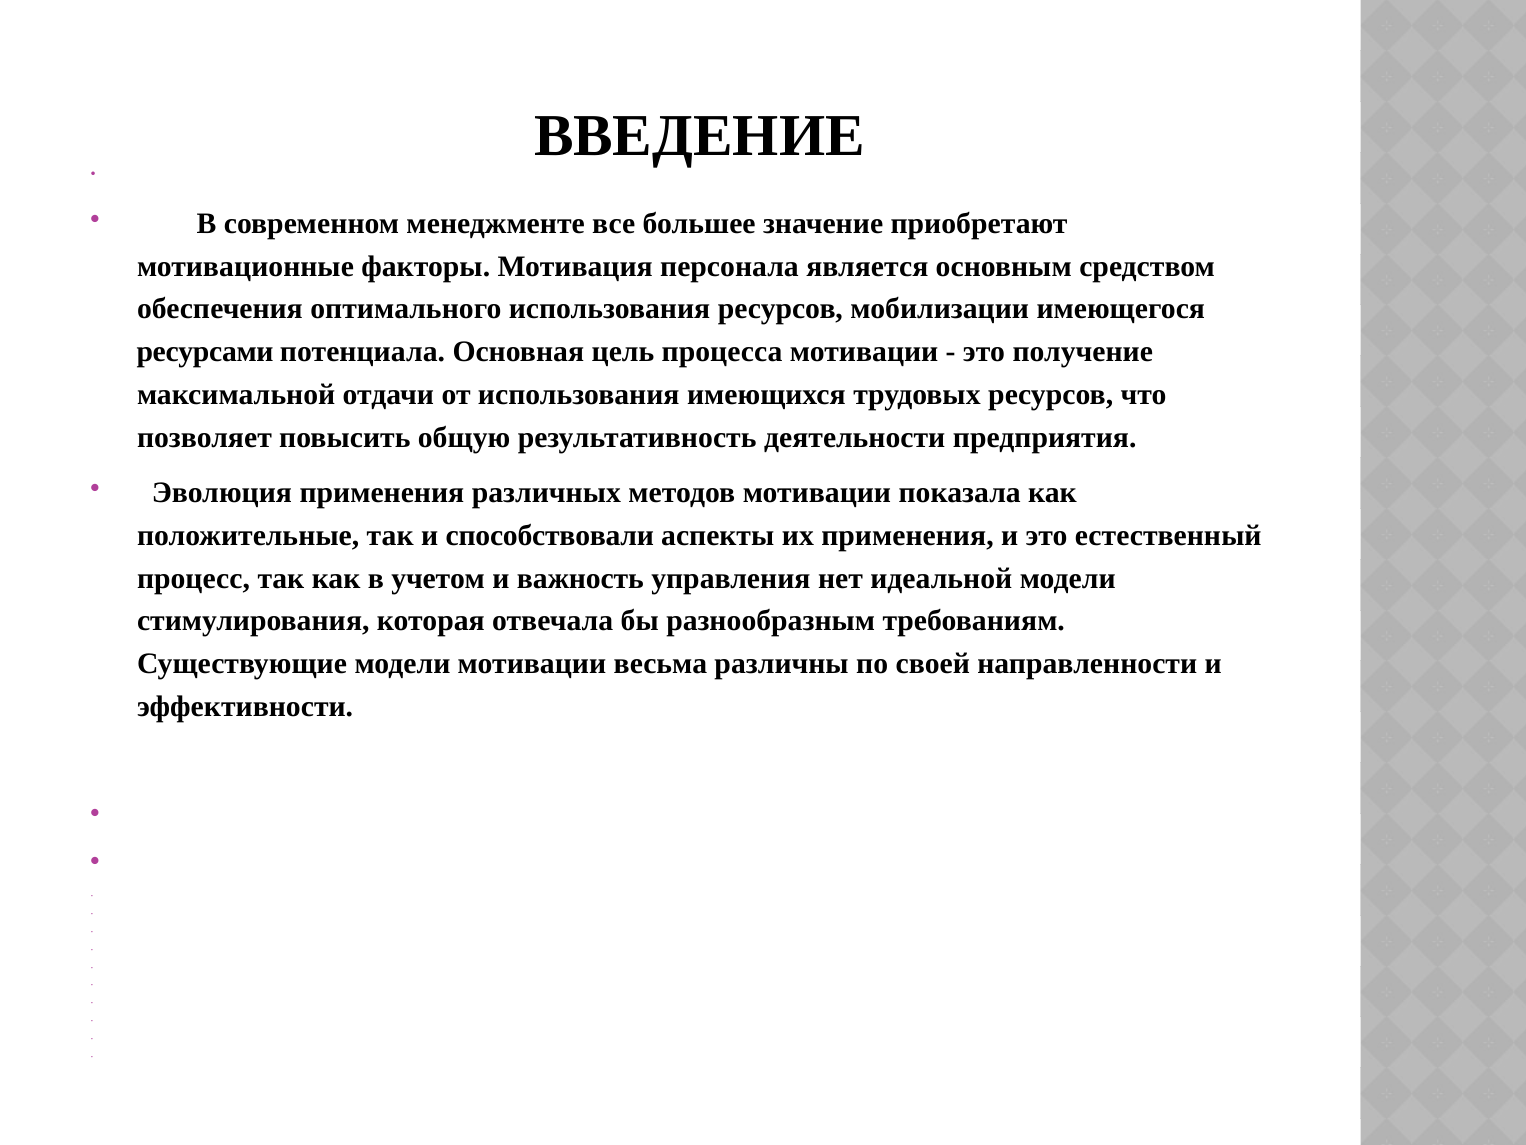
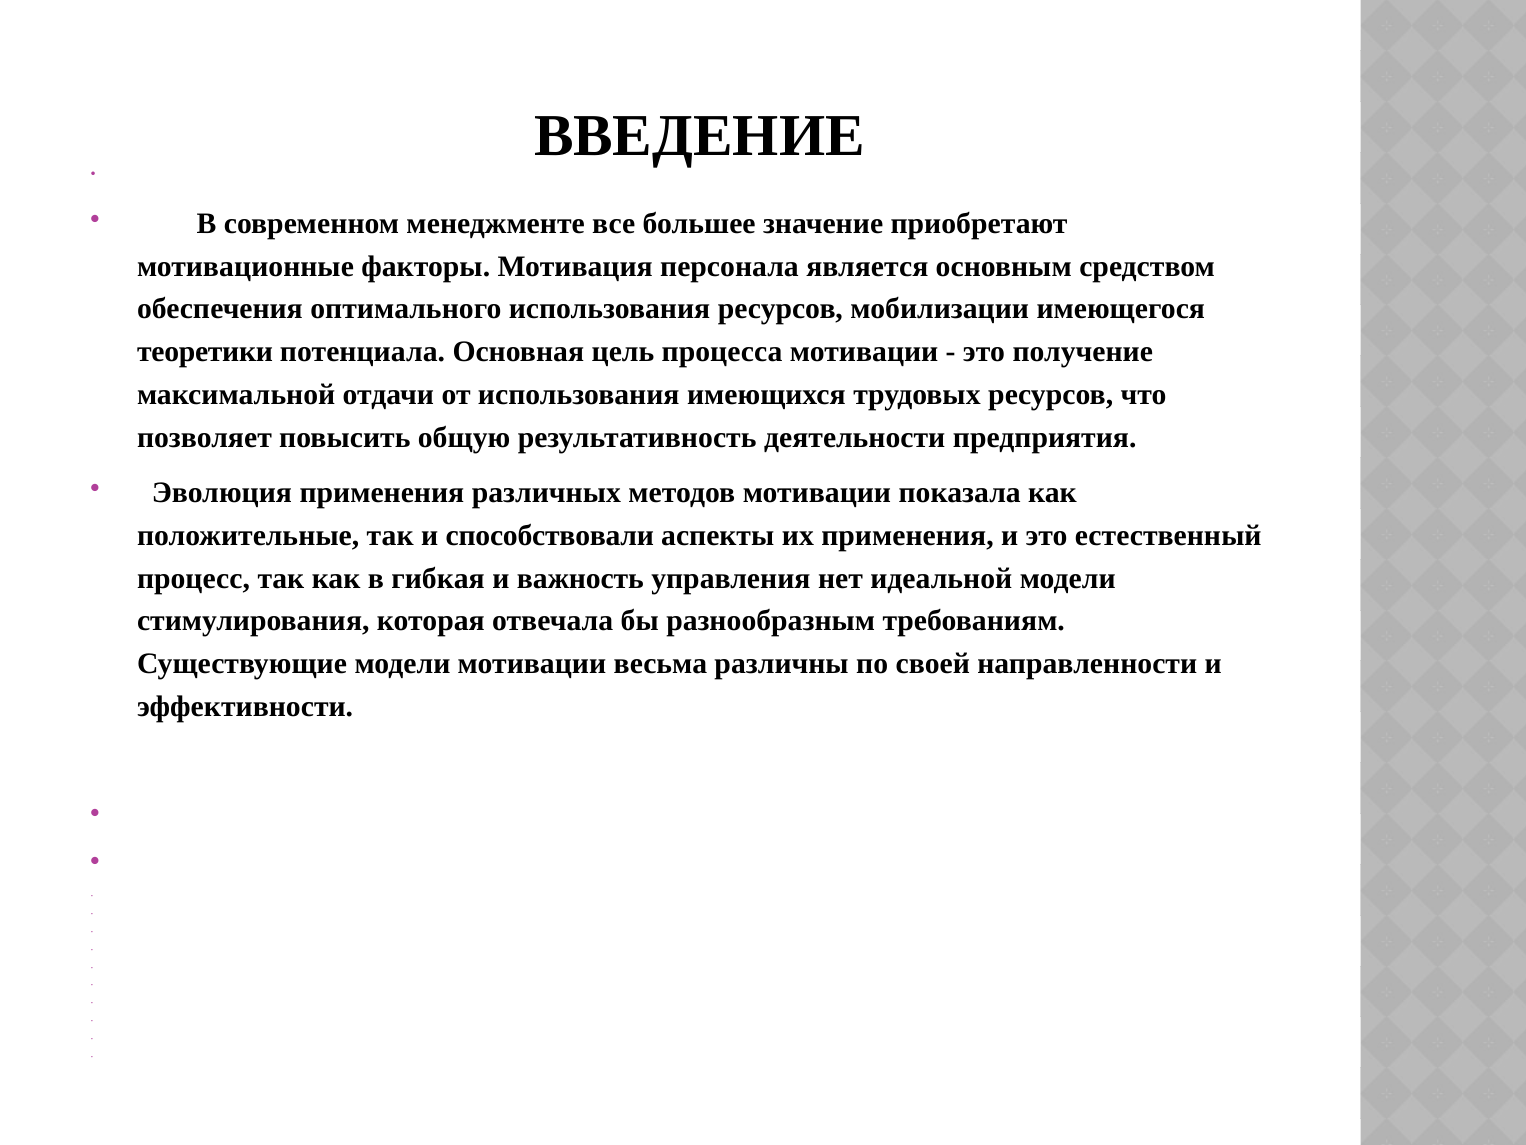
ресурсами: ресурсами -> теоретики (205, 352)
учетом: учетом -> гибкая (438, 578)
